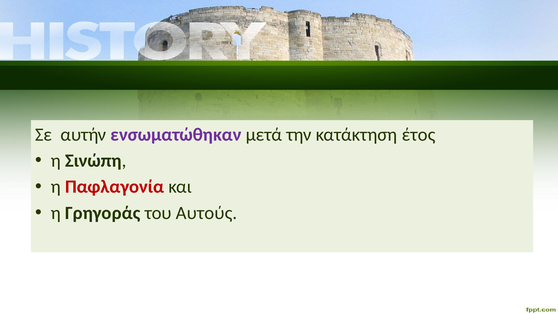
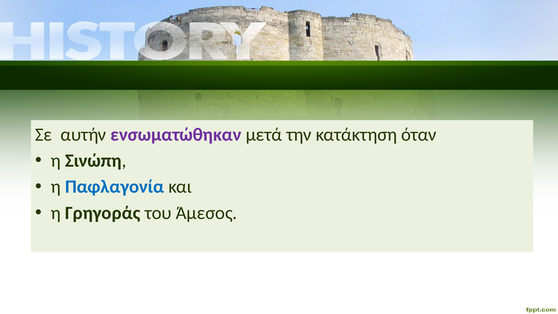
έτος: έτος -> όταν (419, 135)
Παφλαγονία colour: red -> blue (115, 187)
Αυτούς: Αυτούς -> Άμεσος (207, 213)
